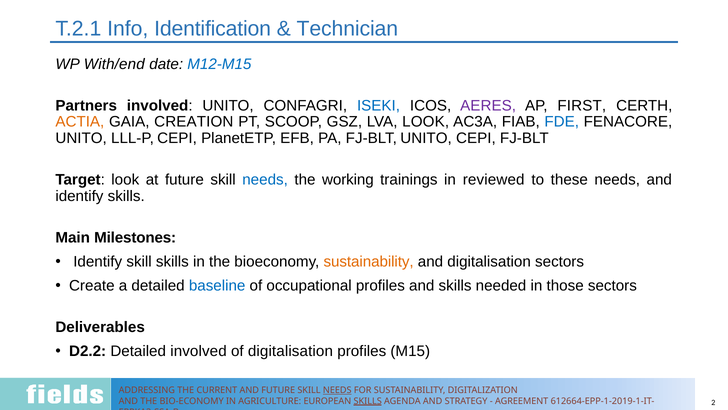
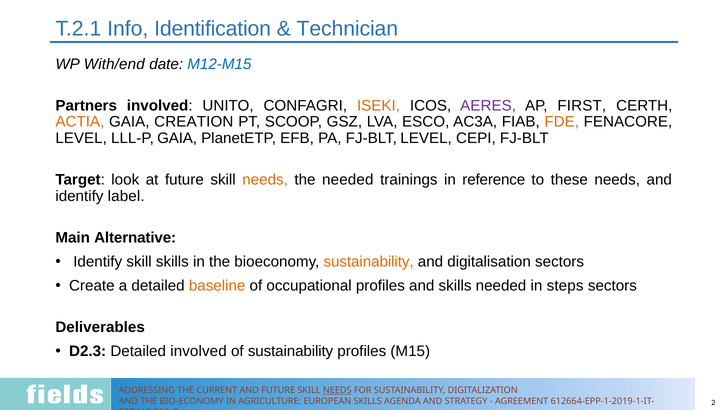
ISEKI colour: blue -> orange (379, 105)
LVA LOOK: LOOK -> ESCO (426, 122)
FDE colour: blue -> orange (562, 122)
UNITO: UNITO -> LEVEL (81, 138)
LLL-P CEPI: CEPI -> GAIA (177, 138)
FJ-BLT UNITO: UNITO -> LEVEL (426, 138)
needs colour: blue -> orange (265, 180)
the working: working -> needed (348, 180)
reviewed: reviewed -> reference (494, 180)
identify skills: skills -> label (126, 196)
Milestones: Milestones -> Alternative (135, 237)
baseline colour: blue -> orange (217, 285)
those: those -> steps (565, 285)
D2.2: D2.2 -> D2.3 (88, 351)
of digitalisation: digitalisation -> sustainability (291, 351)
SKILLS underline: present -> none (368, 401)
